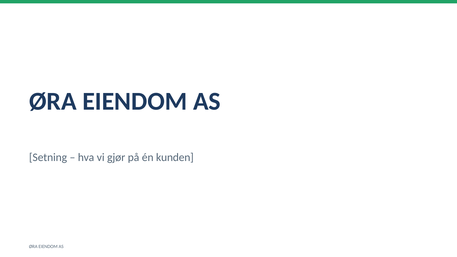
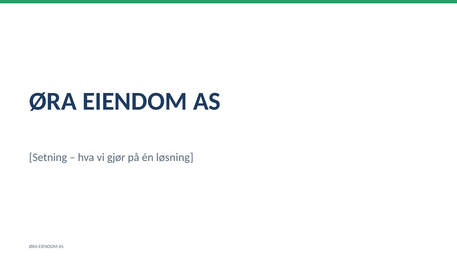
kunden: kunden -> løsning (175, 157)
